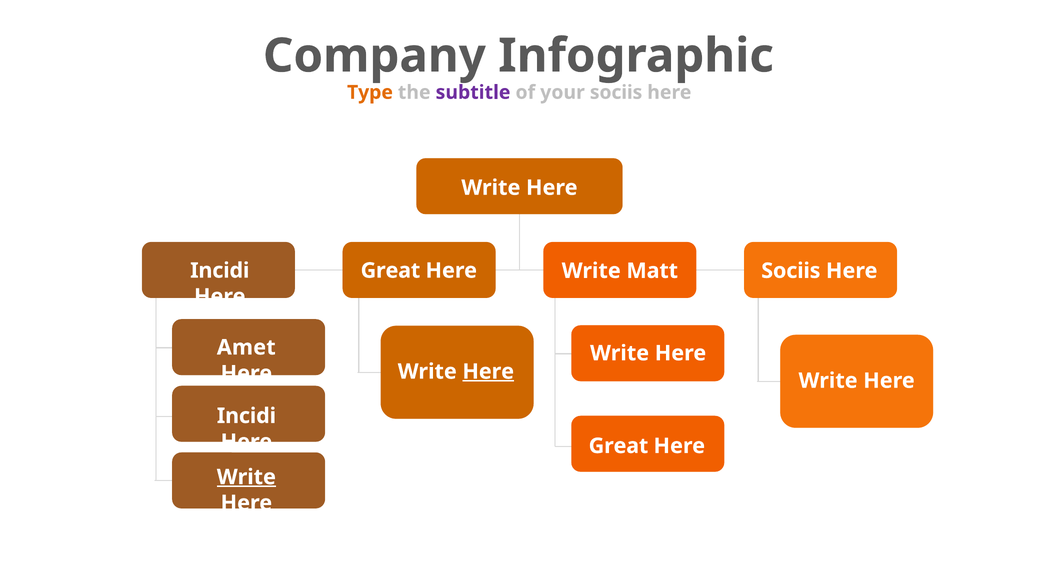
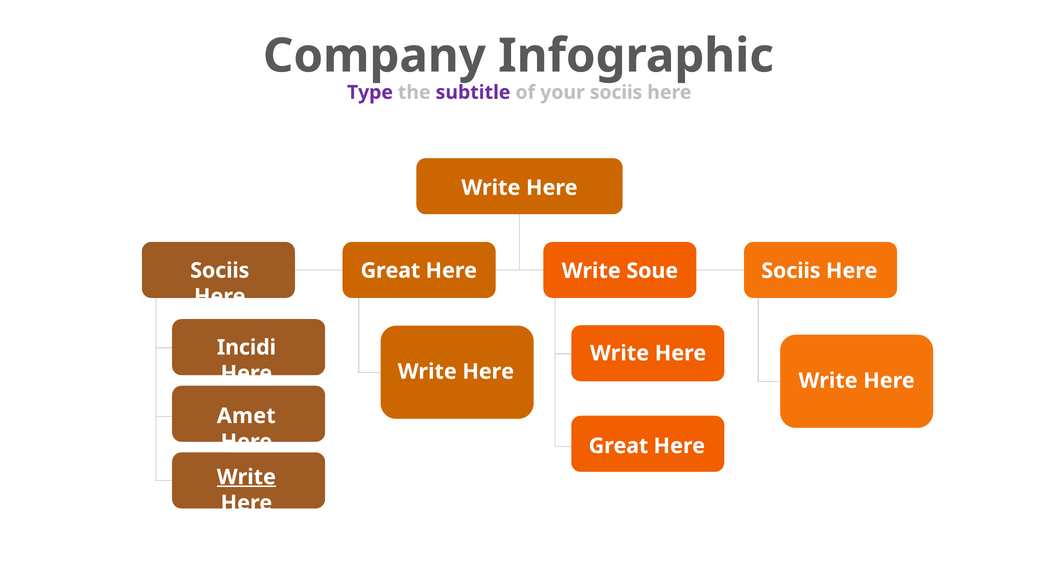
Type colour: orange -> purple (370, 92)
Incidi: Incidi -> Sociis (220, 270)
Matt: Matt -> Soue (652, 271)
Amet: Amet -> Incidi (246, 347)
Here underline: present -> none (488, 371)
Incidi: Incidi -> Amet (246, 416)
